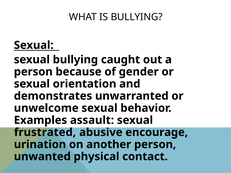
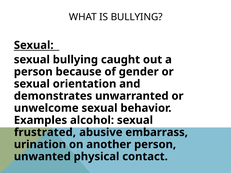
assault: assault -> alcohol (92, 120)
encourage: encourage -> embarrass (157, 132)
